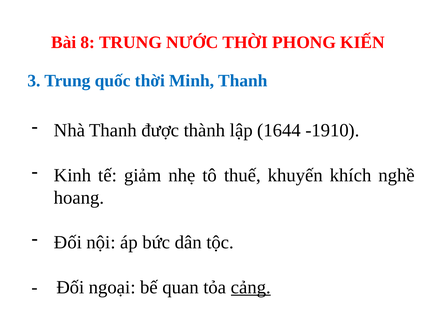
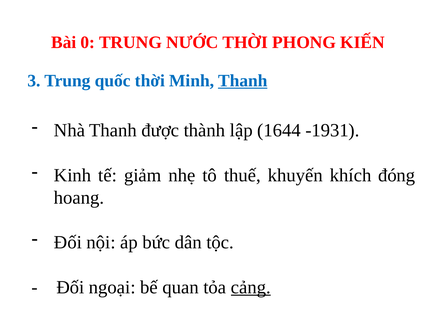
8: 8 -> 0 (88, 42)
Thanh underline: none -> present (243, 81)
-1910: -1910 -> -1931 (332, 130)
nghề: nghề -> đóng (397, 175)
